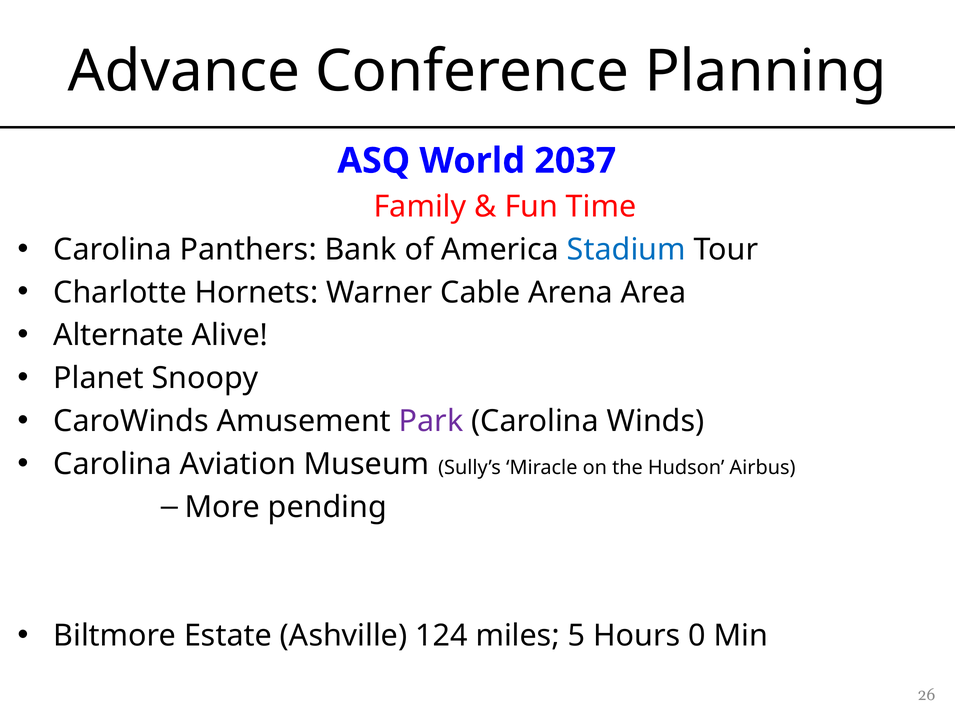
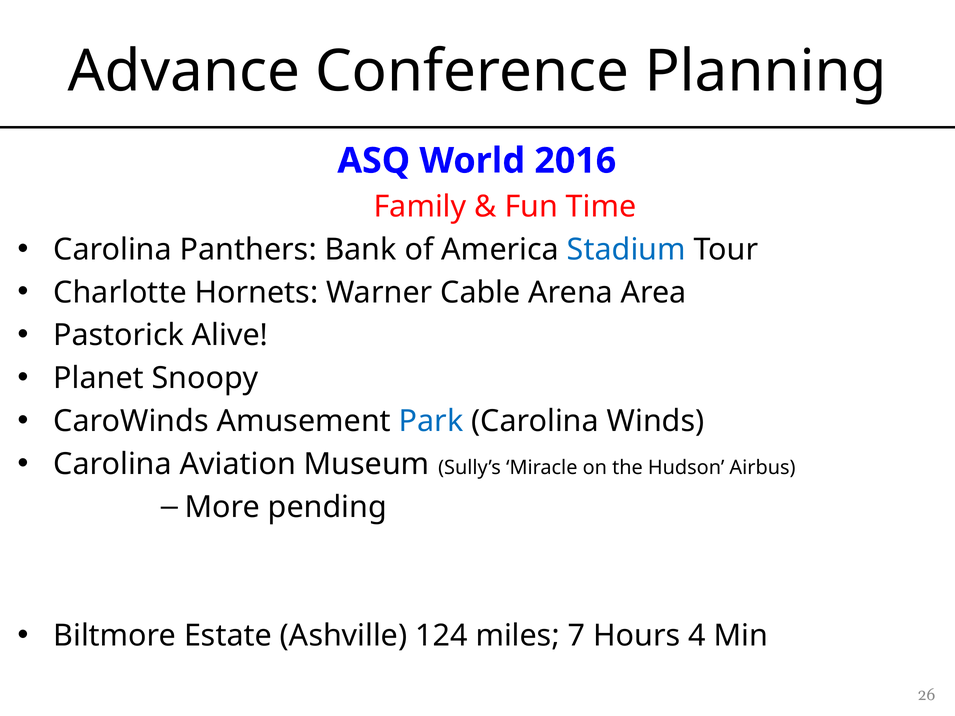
2037: 2037 -> 2016 (575, 161)
Alternate: Alternate -> Pastorick (119, 336)
Park colour: purple -> blue (431, 421)
5: 5 -> 7 (576, 636)
0: 0 -> 4 (697, 636)
